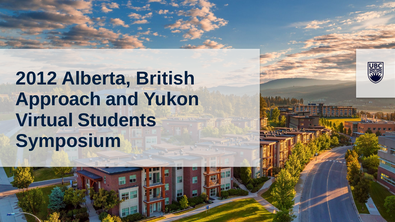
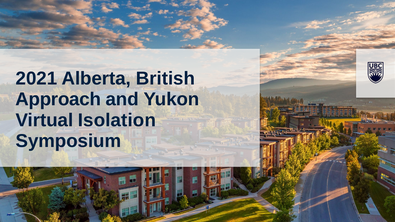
2012: 2012 -> 2021 (36, 79)
Students: Students -> Isolation (117, 120)
